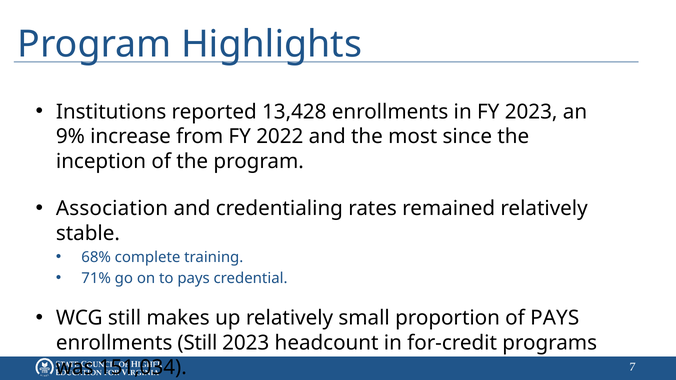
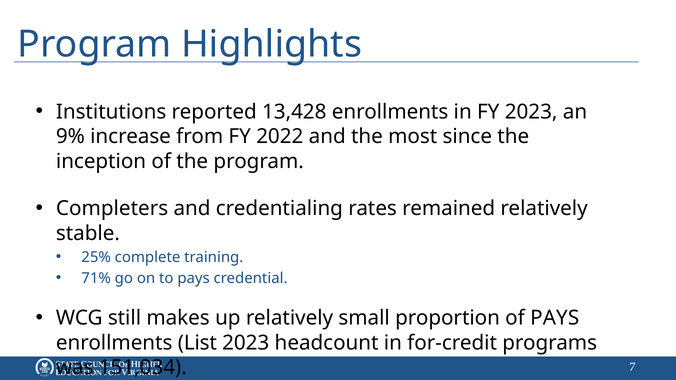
Association: Association -> Completers (112, 209)
68%: 68% -> 25% (96, 258)
enrollments Still: Still -> List (197, 343)
